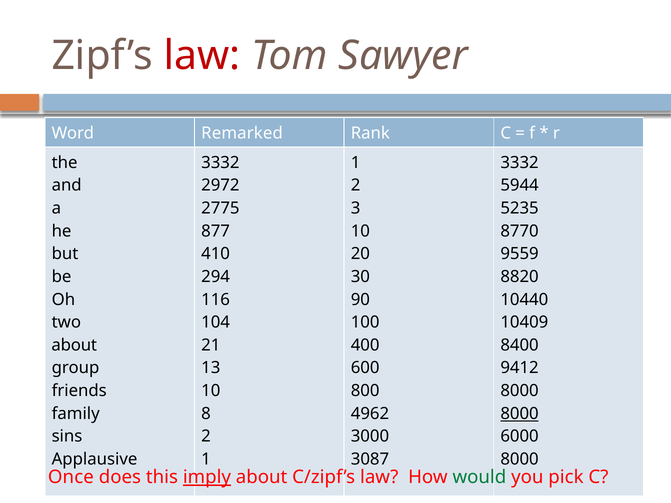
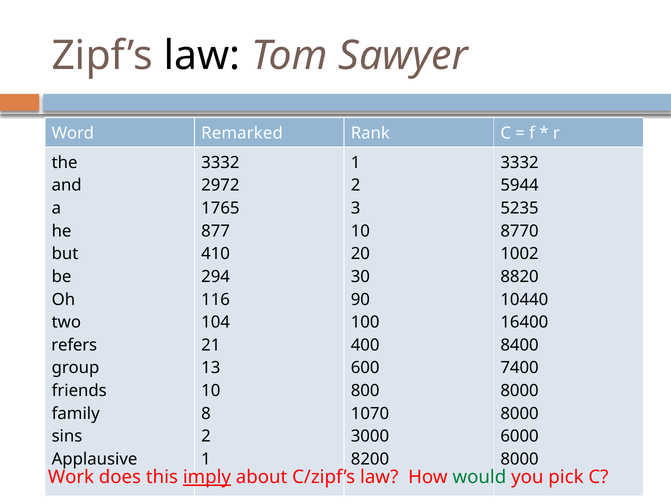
law colour: red -> black (202, 56)
2775: 2775 -> 1765 (220, 208)
9559: 9559 -> 1002 (520, 254)
10409: 10409 -> 16400 (524, 322)
about: about -> refers (74, 345)
9412: 9412 -> 7400 (520, 368)
4962: 4962 -> 1070 (370, 414)
8000 underline: present -> none (520, 414)
3087: 3087 -> 8200 (370, 459)
Once: Once -> Work (71, 477)
